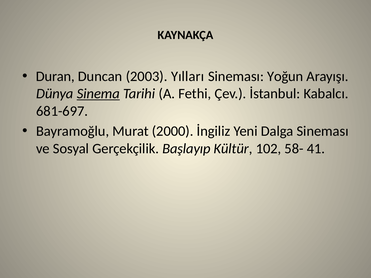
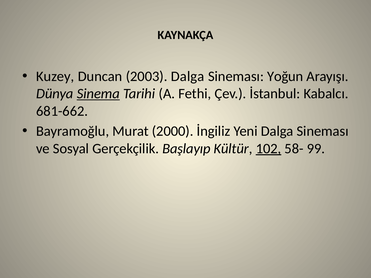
Duran: Duran -> Kuzey (55, 76)
2003 Yılları: Yılları -> Dalga (188, 76)
681-697: 681-697 -> 681-662 (62, 111)
102 underline: none -> present (269, 149)
41: 41 -> 99 (316, 149)
